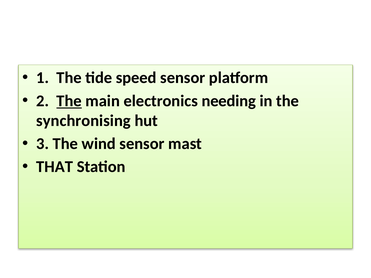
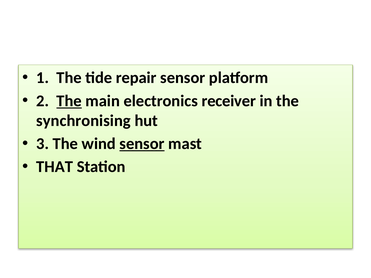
speed: speed -> repair (136, 78)
needing: needing -> receiver (229, 101)
sensor underline: none -> present (142, 144)
